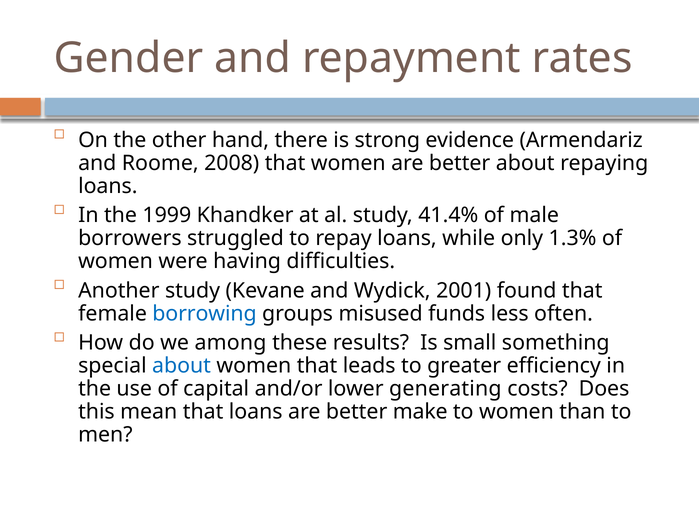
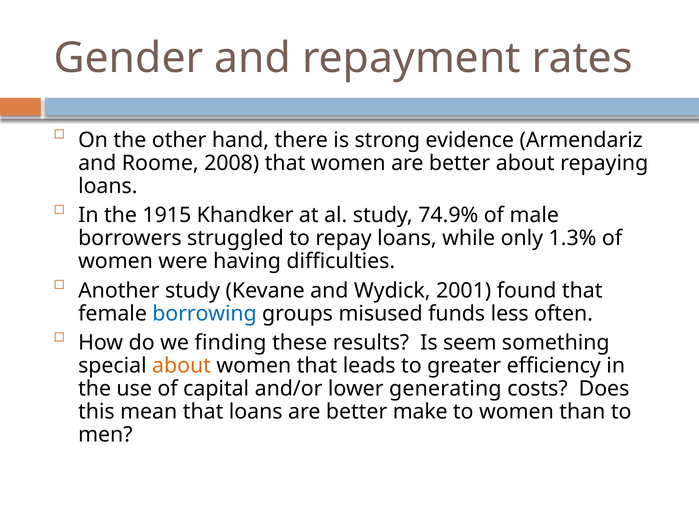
1999: 1999 -> 1915 (167, 215)
41.4%: 41.4% -> 74.9% (448, 215)
among: among -> finding (230, 343)
small: small -> seem (470, 343)
about colour: blue -> orange (181, 366)
